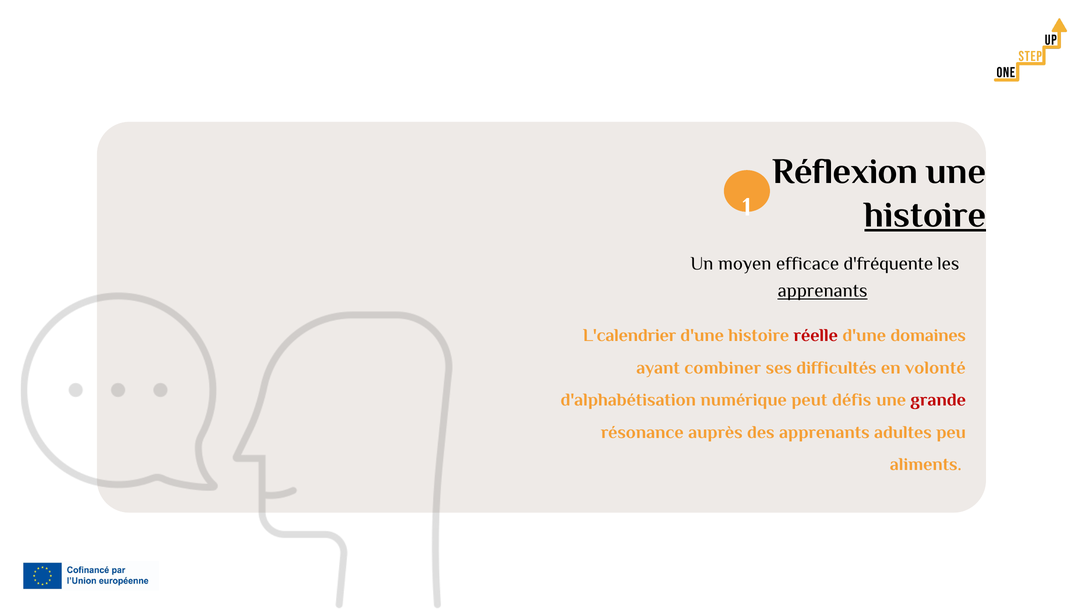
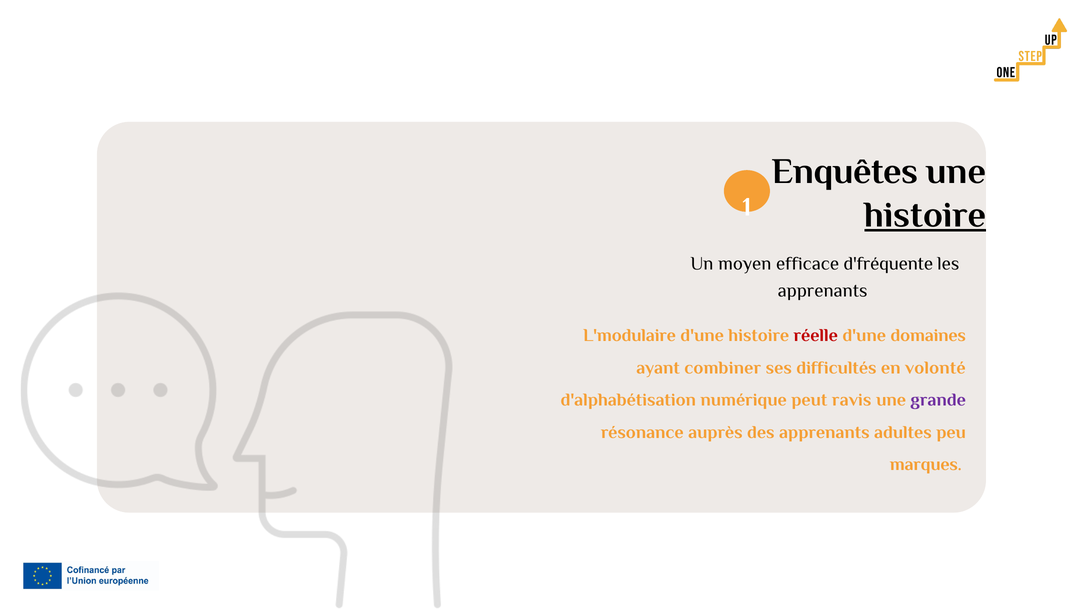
Réflexion: Réflexion -> Enquêtes (845, 171)
apprenants underline: present -> none (823, 291)
L'calendrier: L'calendrier -> L'modulaire (629, 336)
défis: défis -> ravis (852, 400)
grande colour: red -> purple (938, 400)
aliments: aliments -> marques (926, 465)
